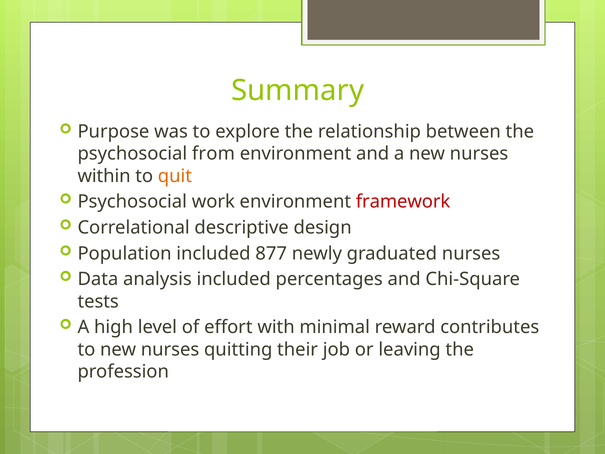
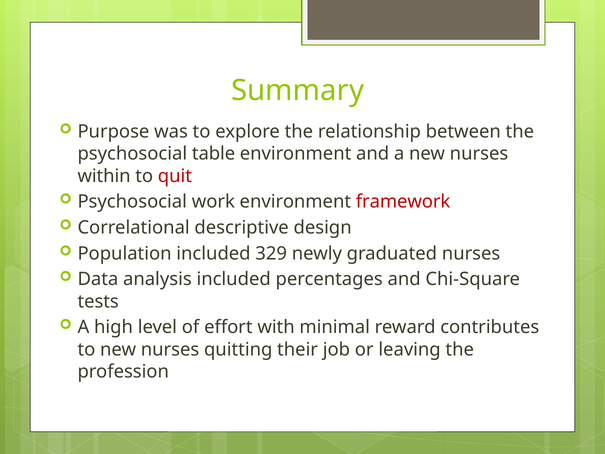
from: from -> table (214, 154)
quit colour: orange -> red (175, 176)
877: 877 -> 329 (271, 253)
